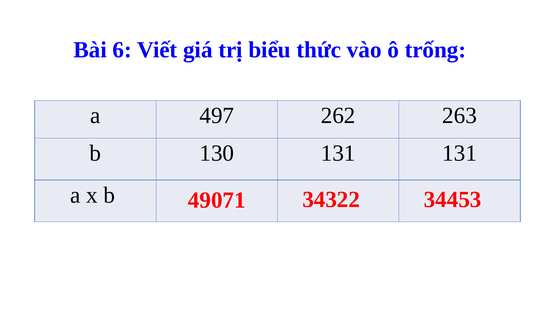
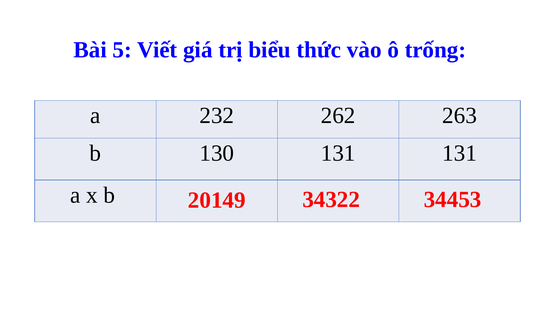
6: 6 -> 5 (122, 50)
497: 497 -> 232 (217, 116)
49071: 49071 -> 20149 (217, 200)
